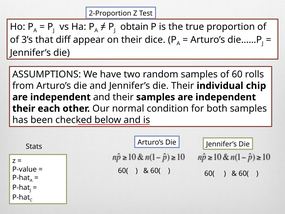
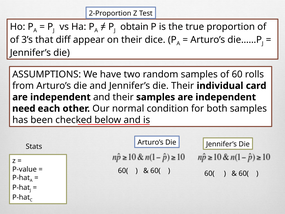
chip: chip -> card (256, 86)
their: their -> need (24, 108)
